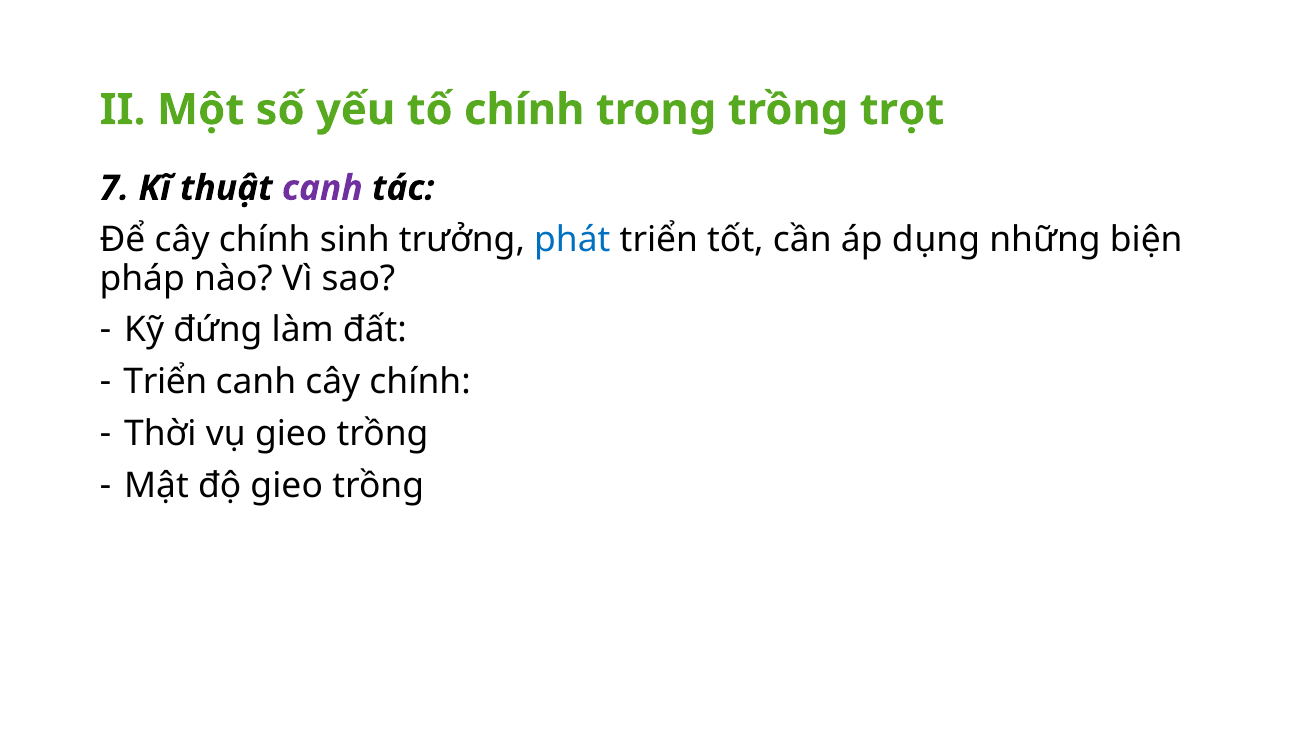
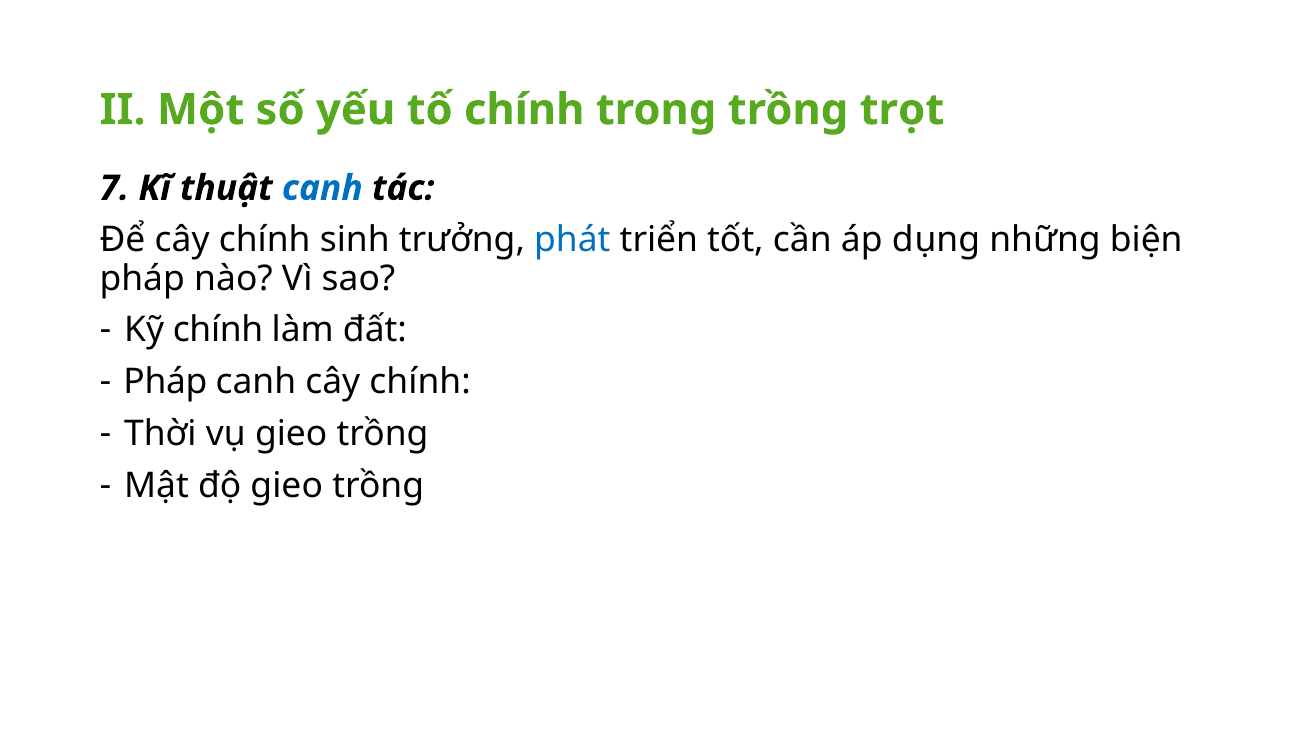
canh colour: purple -> blue (322, 188)
Kỹ đứng: đứng -> chính (218, 330)
Triển: Triển -> Pháp (165, 382)
